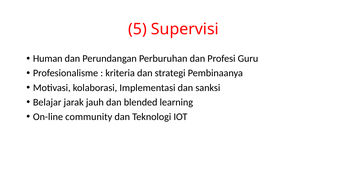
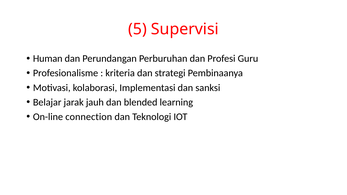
community: community -> connection (89, 117)
